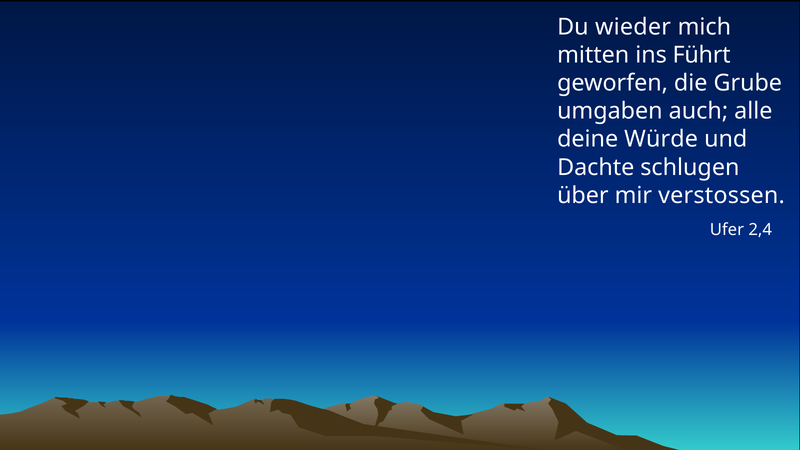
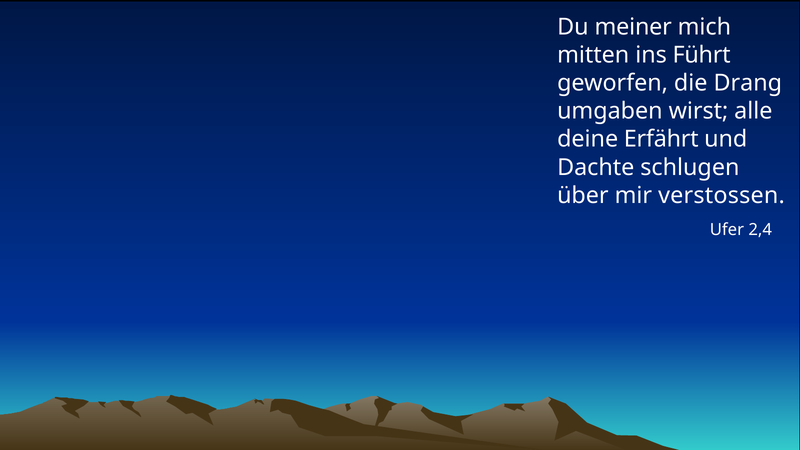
wieder: wieder -> meiner (633, 27)
Grube: Grube -> Drang (748, 83)
auch: auch -> wirst (698, 111)
Würde: Würde -> Erfährt (661, 139)
